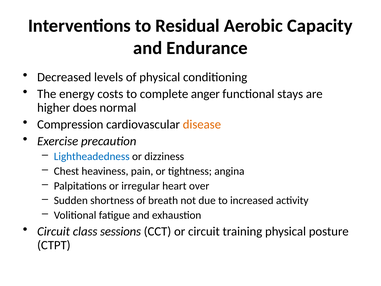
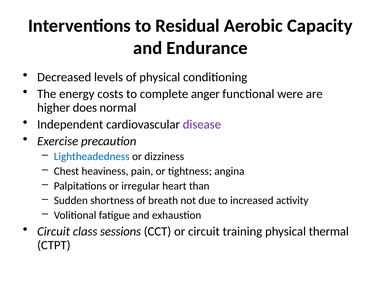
stays: stays -> were (290, 94)
Compression: Compression -> Independent (70, 124)
disease colour: orange -> purple (202, 124)
over: over -> than (199, 186)
posture: posture -> thermal (329, 231)
